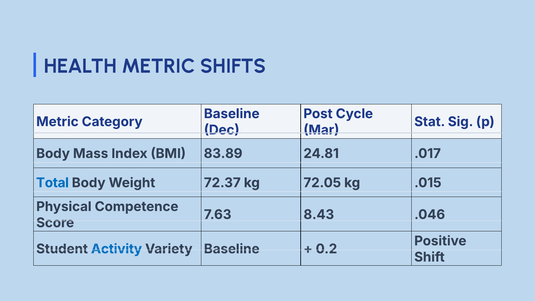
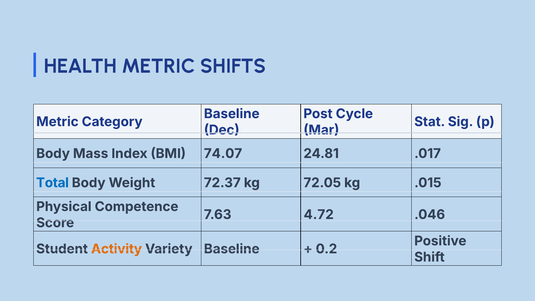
83.89: 83.89 -> 74.07 (223, 153)
8.43: 8.43 -> 4.72 (319, 215)
Activity colour: blue -> orange (117, 249)
